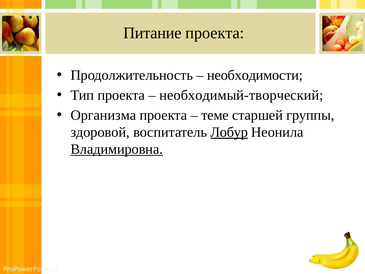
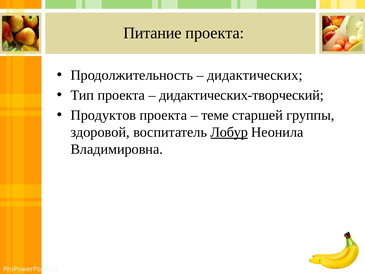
необходимости: необходимости -> дидактических (255, 75)
необходимый-творческий: необходимый-творческий -> дидактических-творческий (241, 95)
Организма: Организма -> Продуктов (103, 115)
Владимировна underline: present -> none (117, 149)
